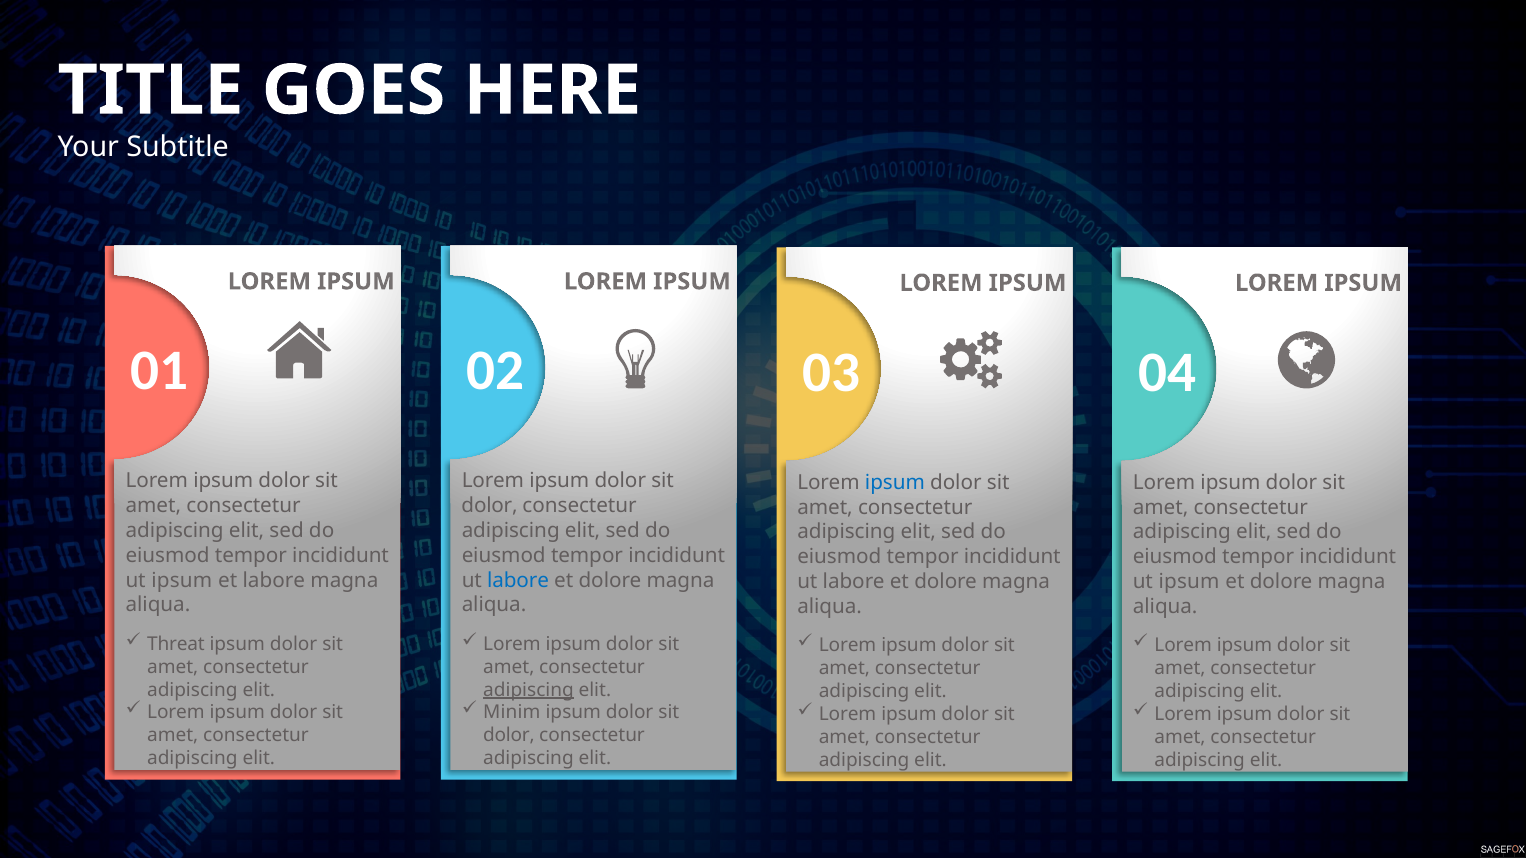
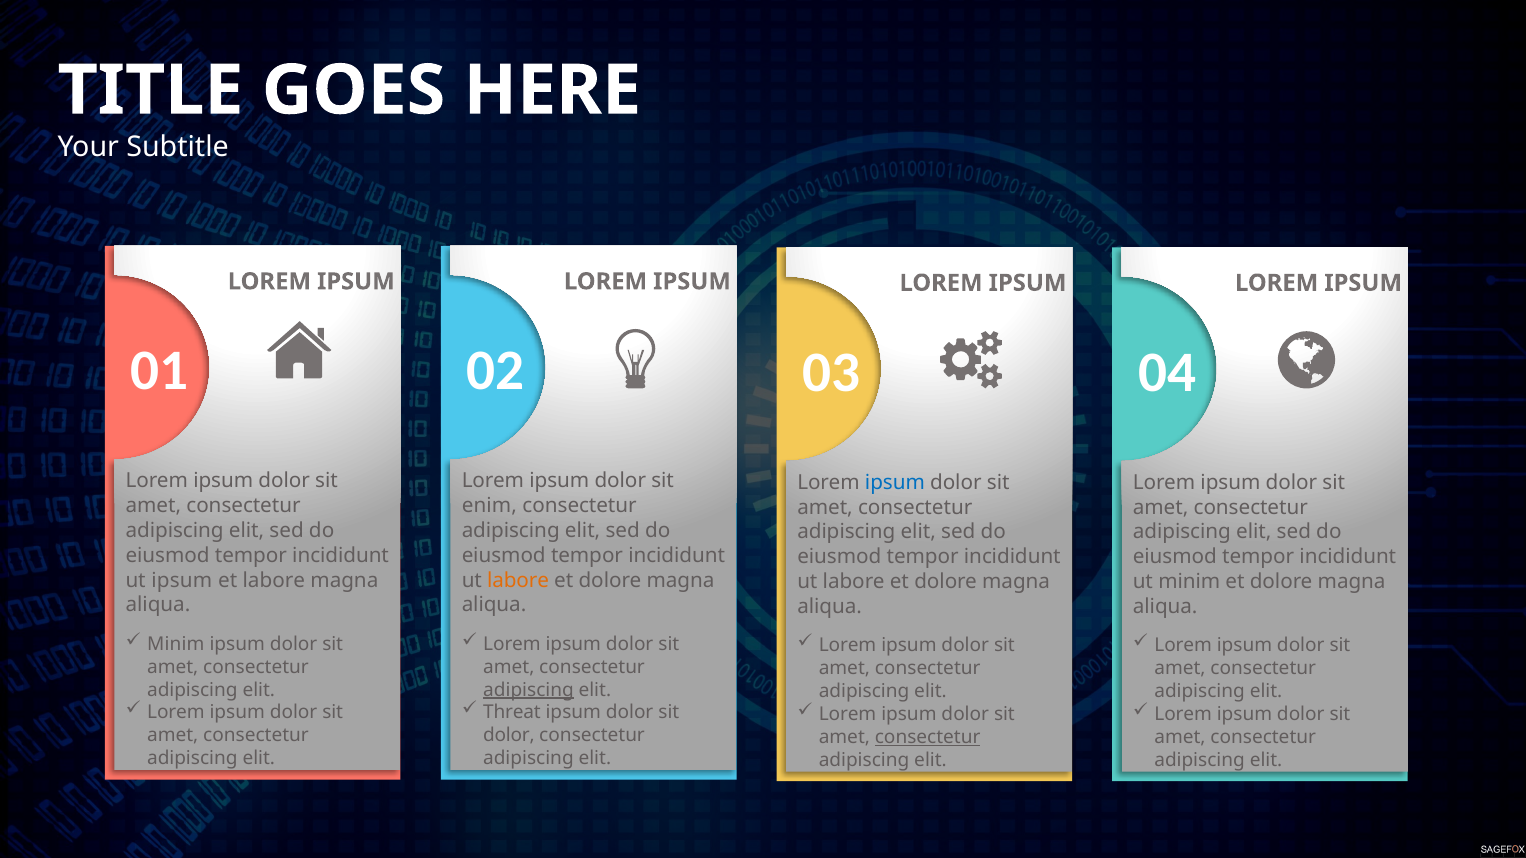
dolor: dolor -> enim (489, 506)
labore colour: blue -> orange (518, 580)
ipsum: ipsum -> minim (1189, 582)
Threat: Threat -> Minim (176, 644)
Minim: Minim -> Threat (512, 713)
consectetur underline: none -> present (928, 737)
